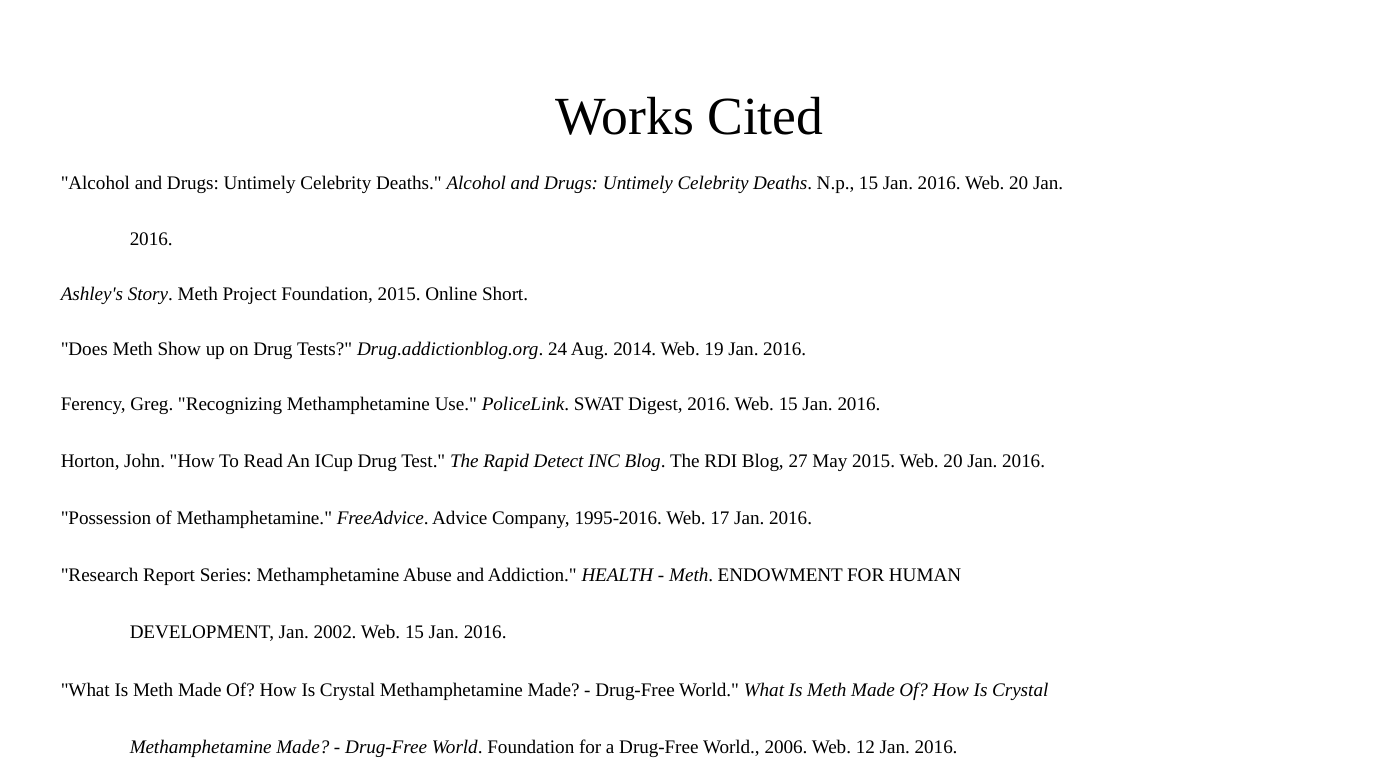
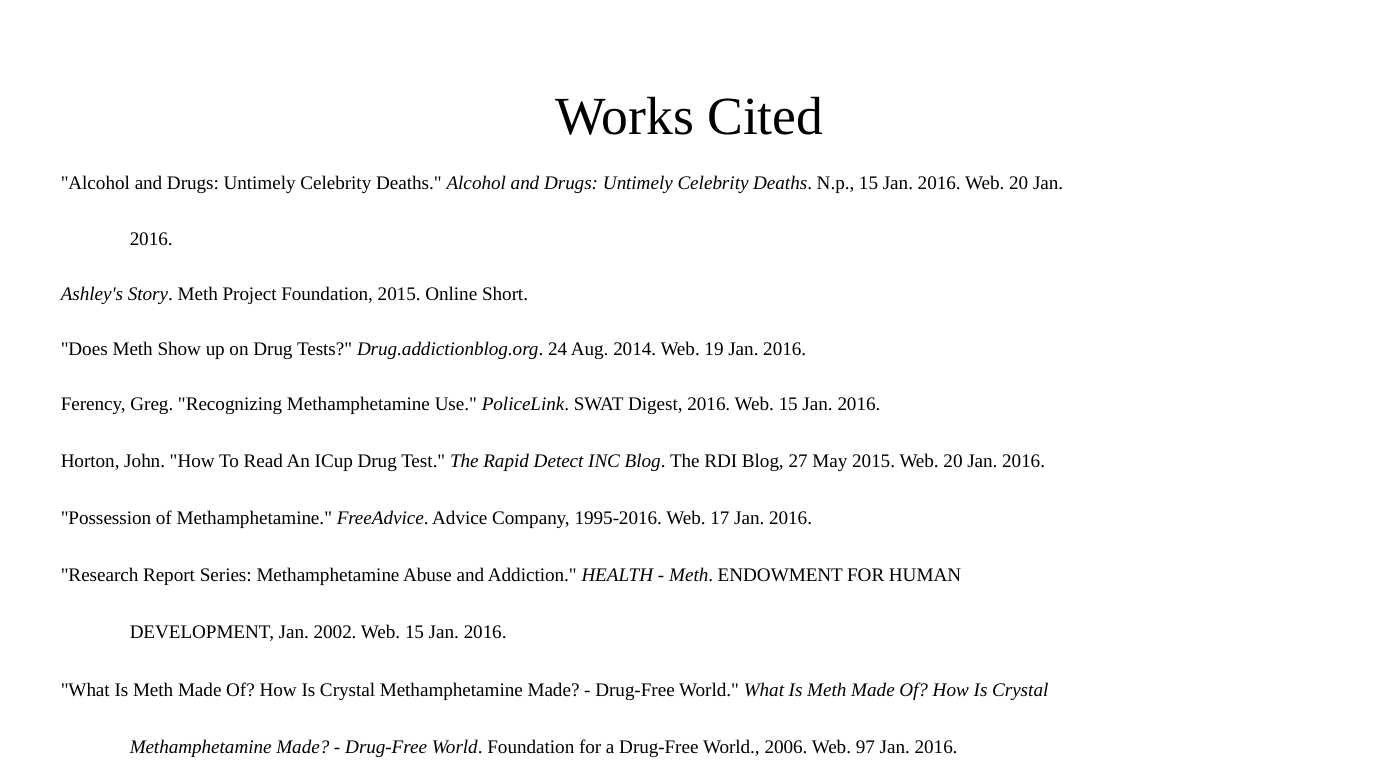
12: 12 -> 97 (865, 747)
